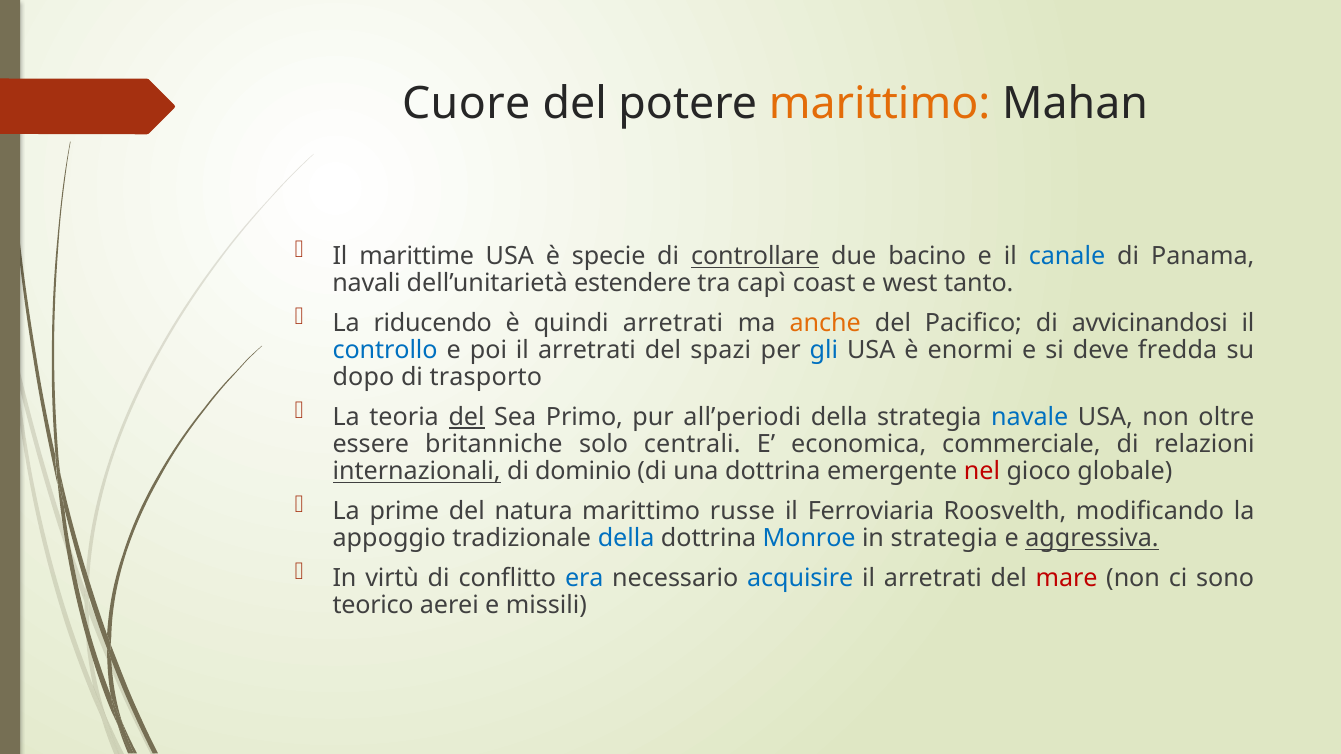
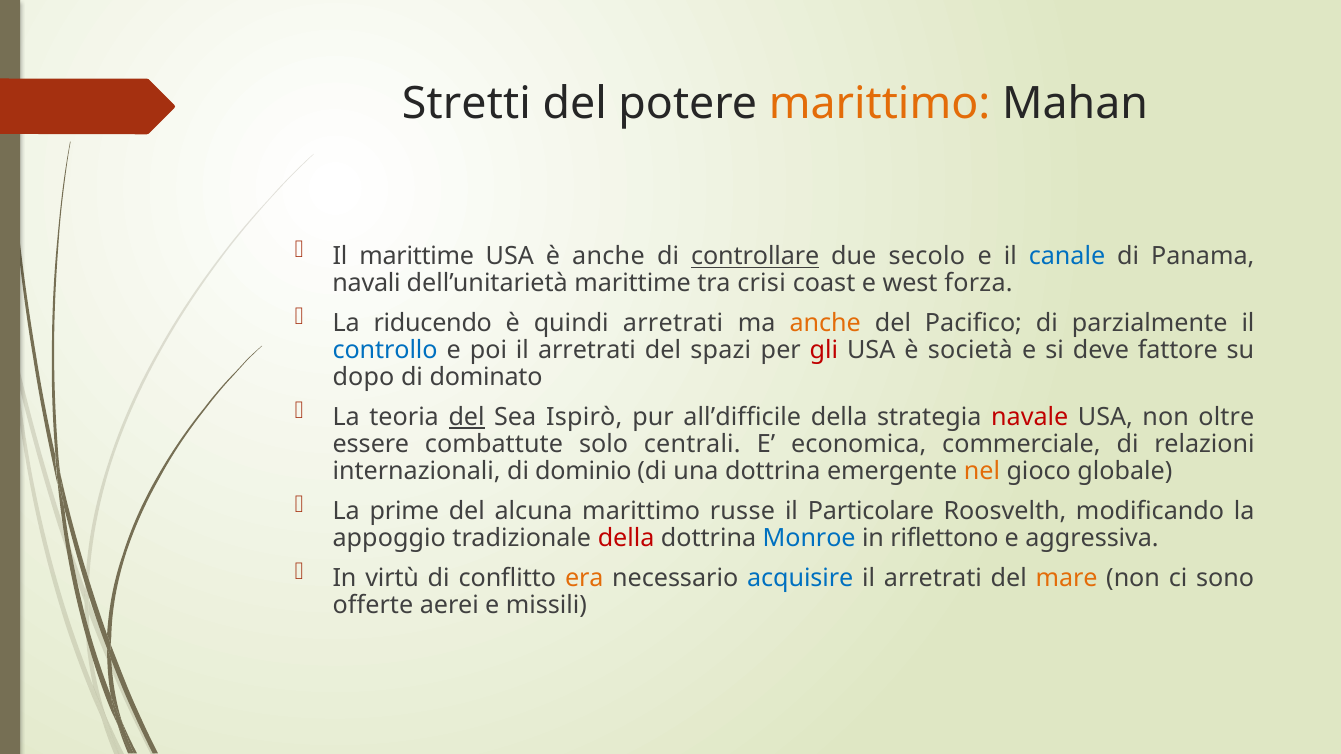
Cuore: Cuore -> Stretti (466, 104)
è specie: specie -> anche (608, 257)
bacino: bacino -> secolo (927, 257)
dell’unitarietà estendere: estendere -> marittime (633, 284)
capì: capì -> crisi (762, 284)
tanto: tanto -> forza (979, 284)
avvicinandosi: avvicinandosi -> parzialmente (1150, 323)
gli colour: blue -> red (824, 351)
enormi: enormi -> società (970, 351)
fredda: fredda -> fattore (1178, 351)
trasporto: trasporto -> dominato (486, 378)
Primo: Primo -> Ispirò (584, 417)
all’periodi: all’periodi -> all’difficile (742, 417)
navale colour: blue -> red (1030, 417)
britanniche: britanniche -> combattute (494, 445)
internazionali underline: present -> none (417, 472)
nel colour: red -> orange (982, 472)
natura: natura -> alcuna (534, 512)
Ferroviaria: Ferroviaria -> Particolare (871, 512)
della colour: blue -> red (626, 539)
in strategia: strategia -> riflettono (944, 539)
aggressiva underline: present -> none (1092, 539)
era colour: blue -> orange (584, 578)
mare colour: red -> orange (1067, 578)
teorico: teorico -> offerte (373, 606)
